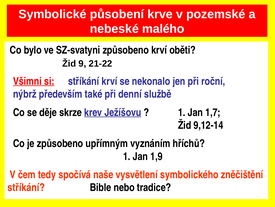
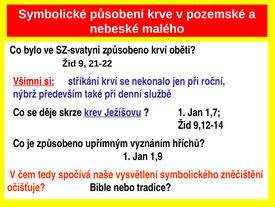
stříkání: stříkání -> očišťuje (26, 187)
